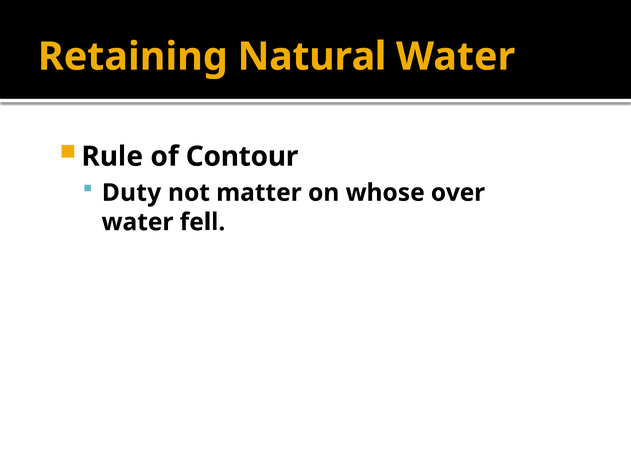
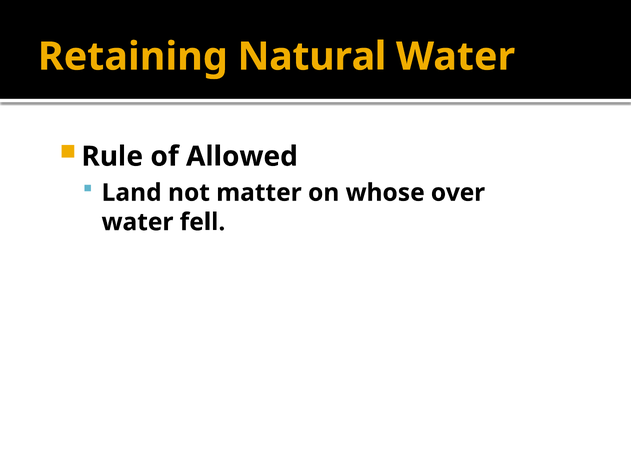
Contour: Contour -> Allowed (242, 157)
Duty: Duty -> Land (132, 193)
